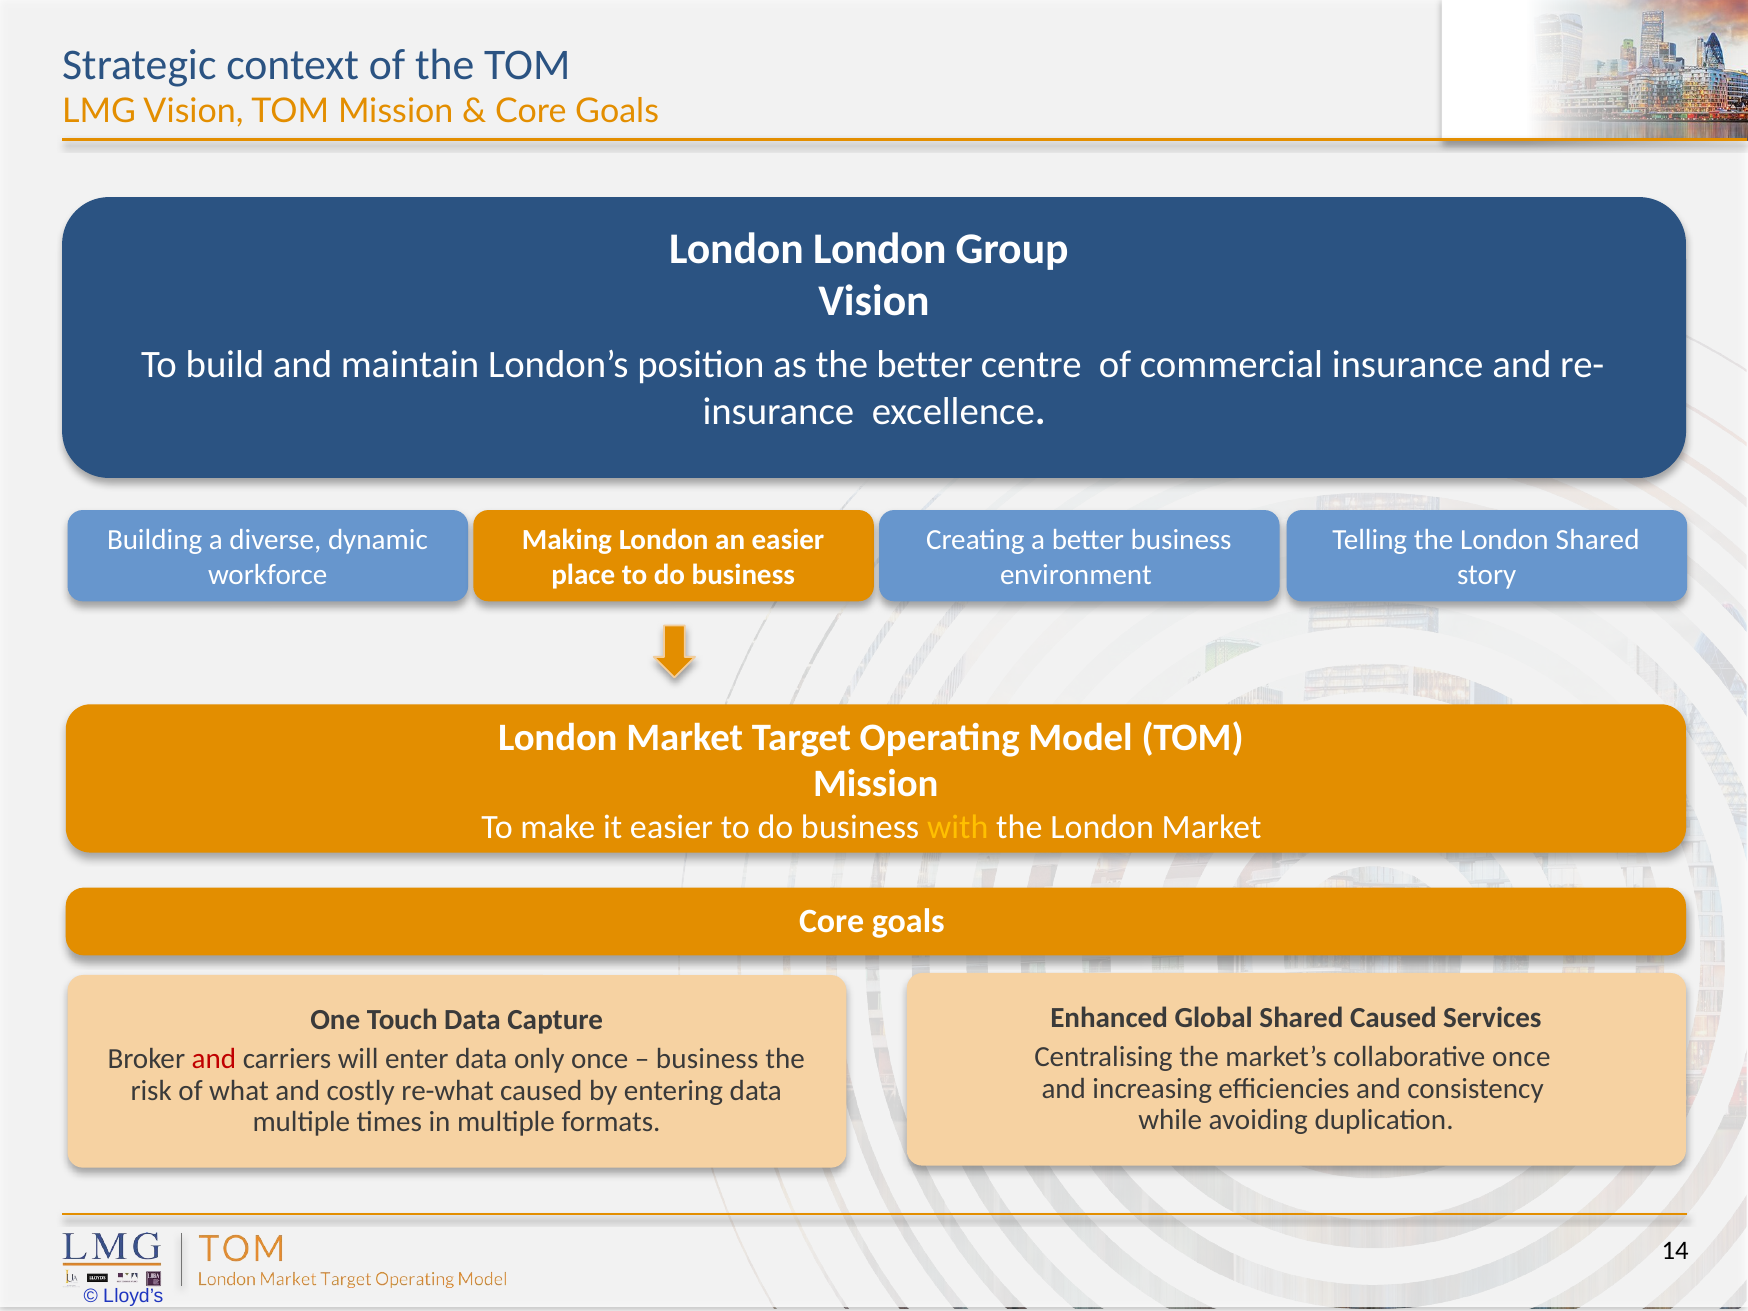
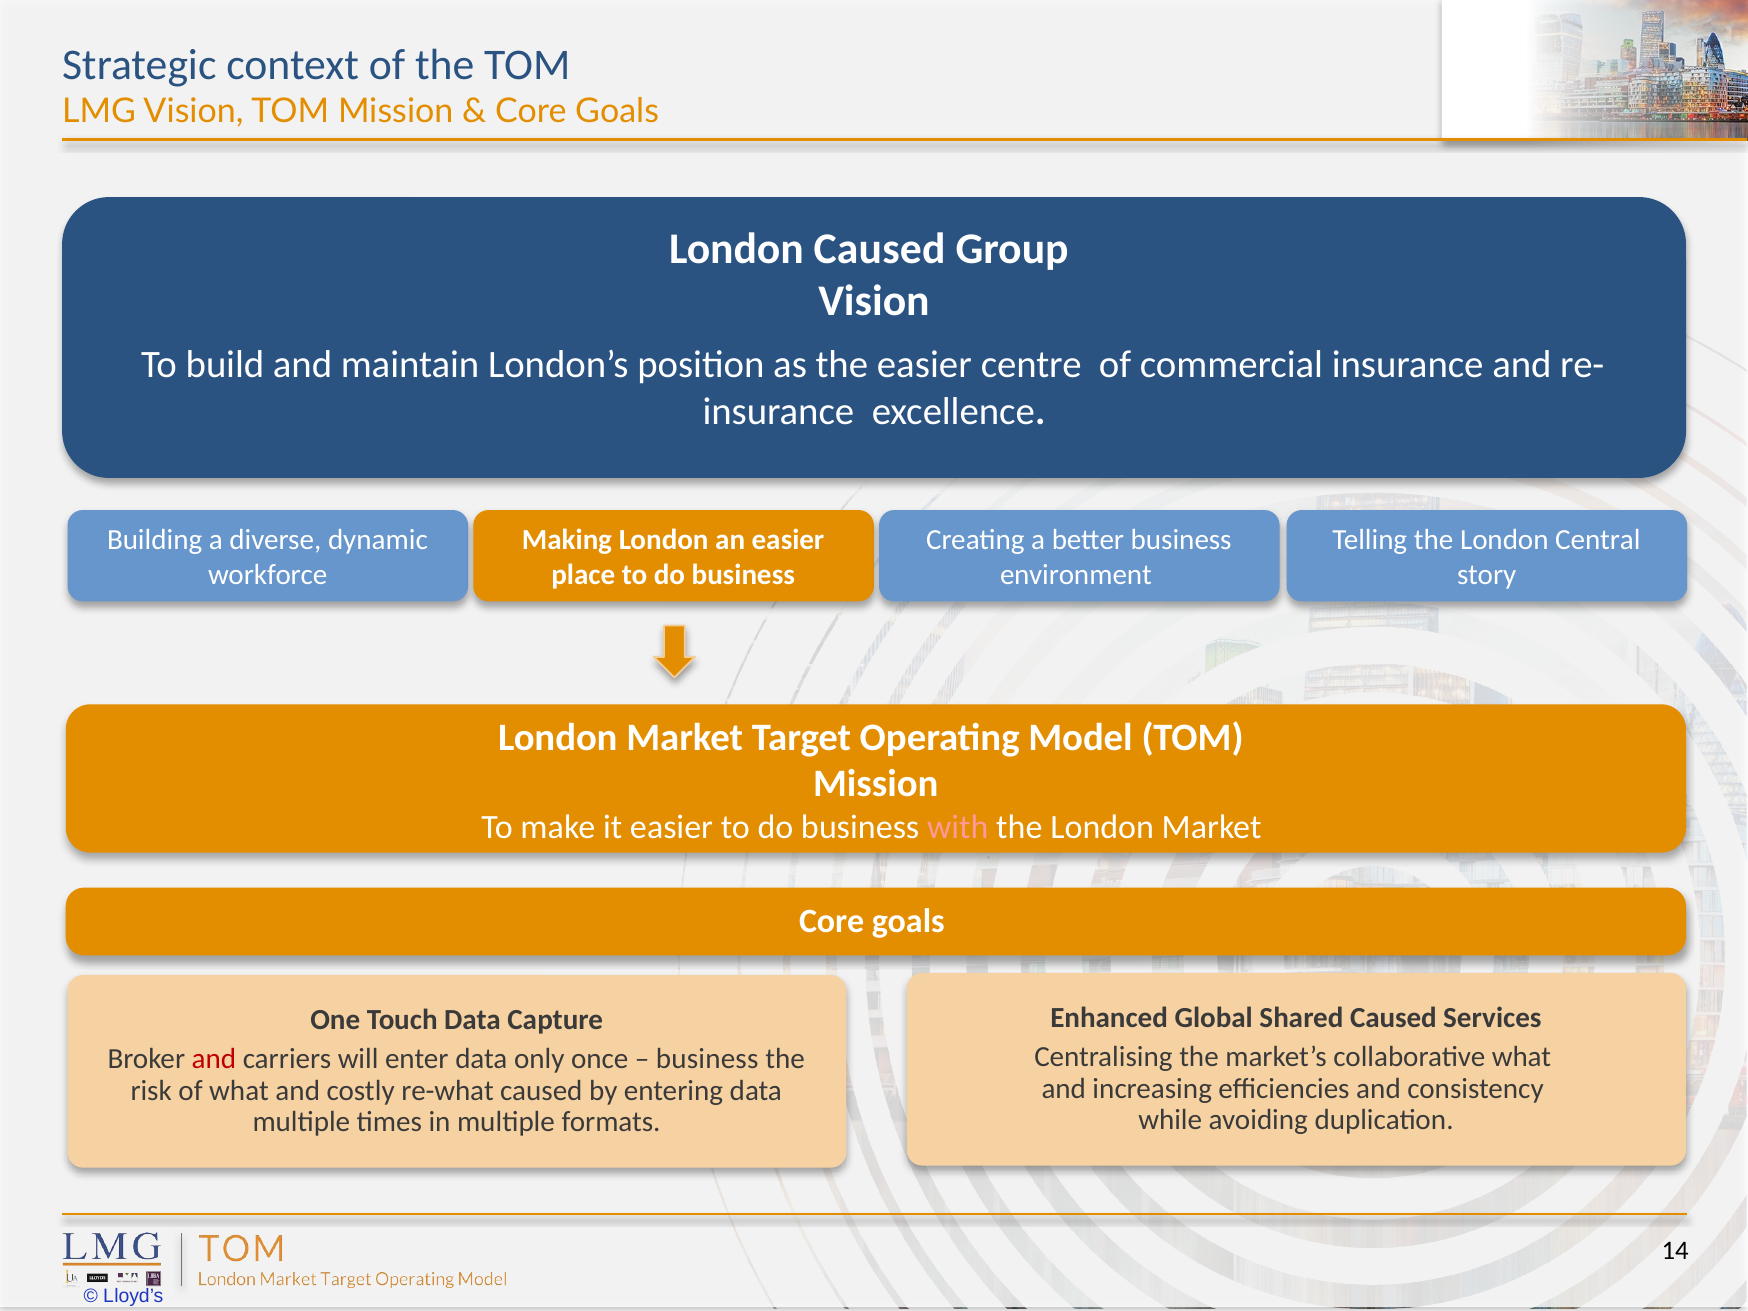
London London: London -> Caused (880, 249)
the better: better -> easier (924, 365)
London Shared: Shared -> Central (1598, 540)
with colour: yellow -> pink (958, 827)
collaborative once: once -> what (1522, 1057)
